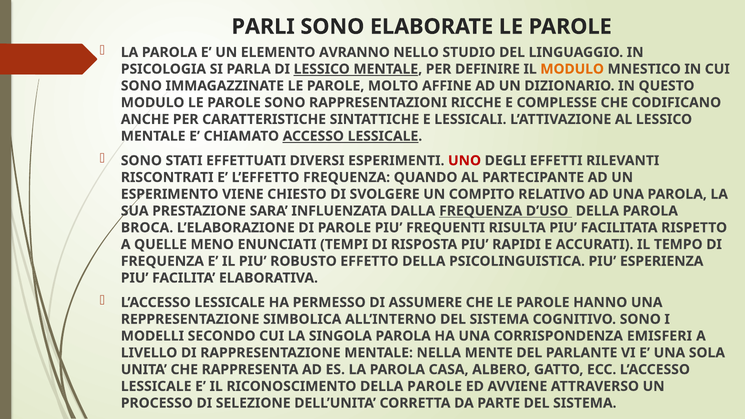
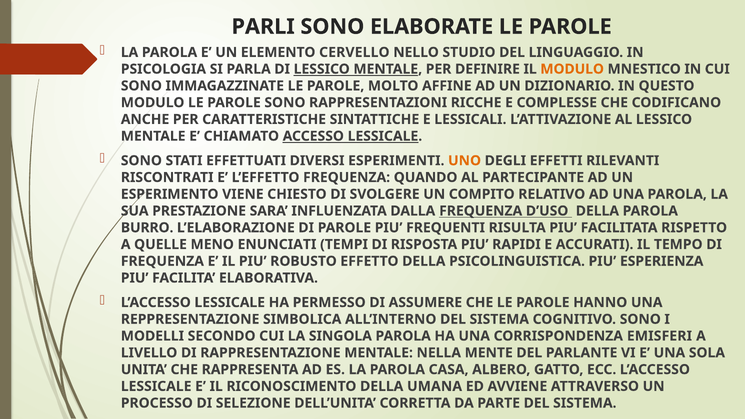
AVRANNO: AVRANNO -> CERVELLO (354, 52)
UNO colour: red -> orange (465, 161)
BROCA: BROCA -> BURRO (147, 228)
DELLA PAROLE: PAROLE -> UMANA (435, 386)
